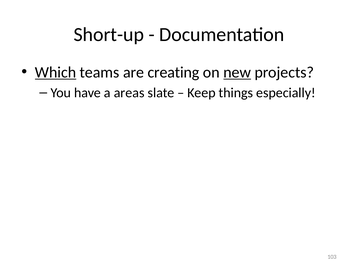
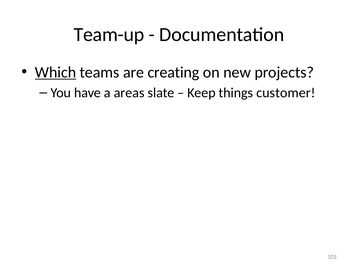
Short-up: Short-up -> Team-up (109, 35)
new underline: present -> none (237, 72)
especially: especially -> customer (286, 93)
